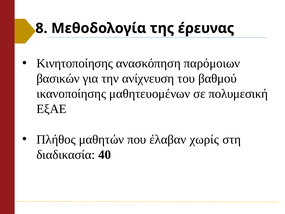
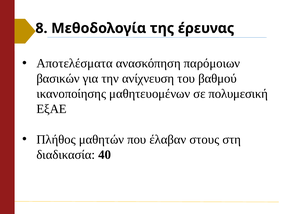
Κινητοποίησης: Κινητοποίησης -> Αποτελέσματα (75, 63)
χωρίς: χωρίς -> στους (204, 139)
